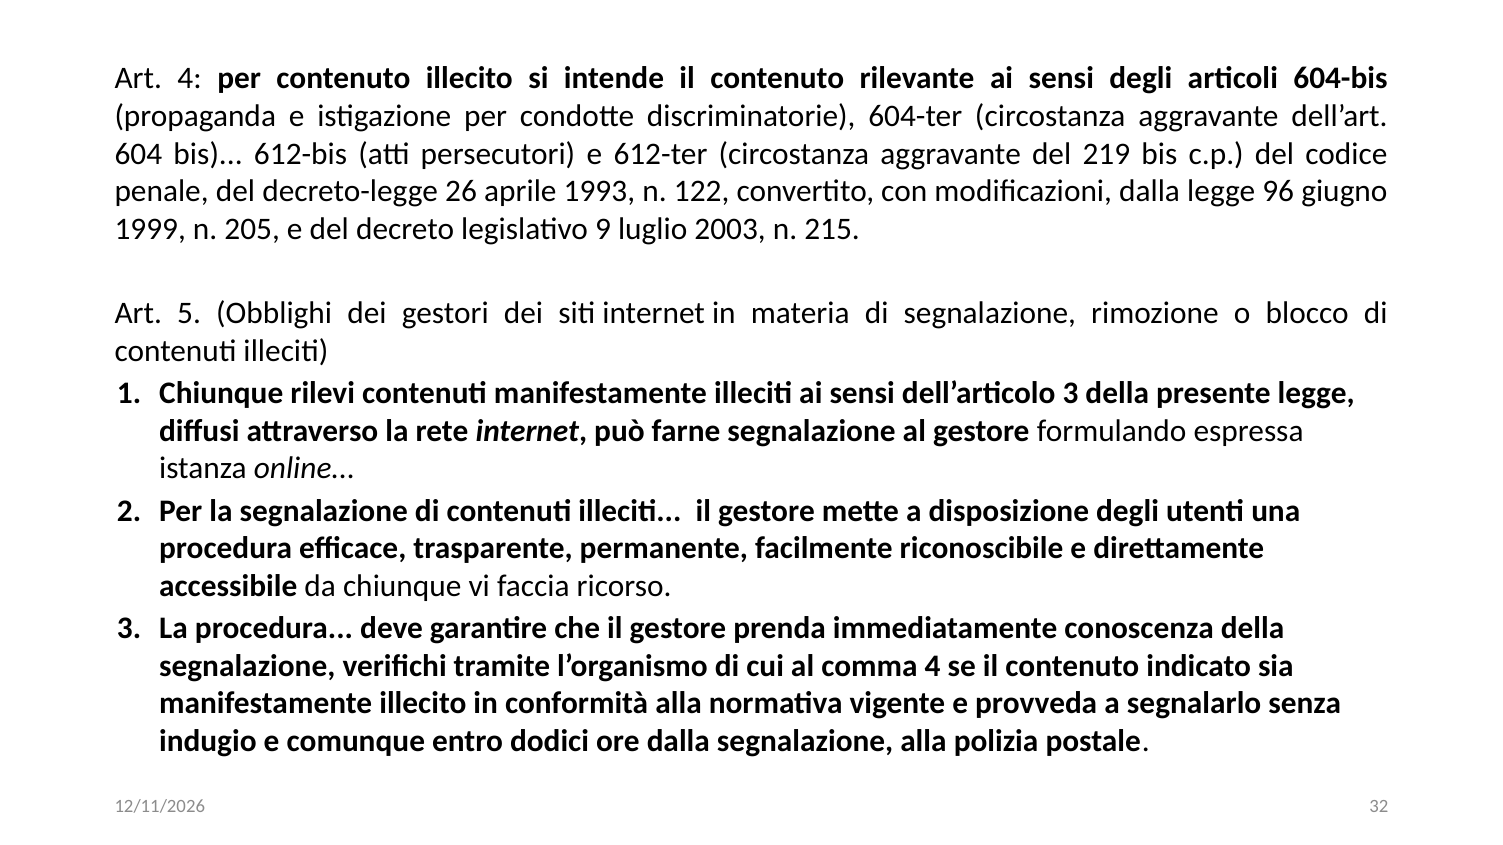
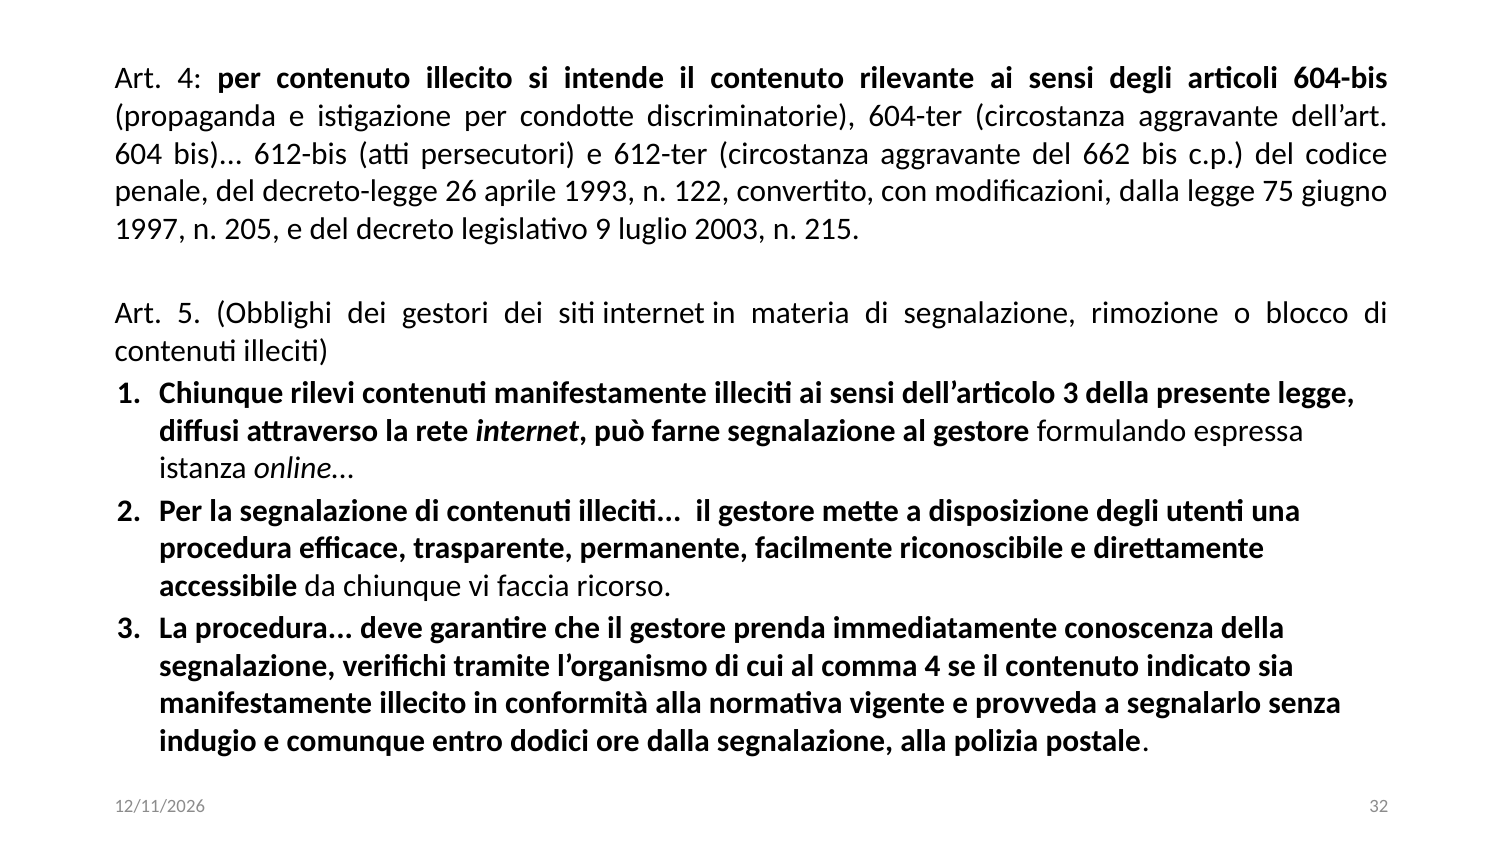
219: 219 -> 662 (1106, 154)
96: 96 -> 75 (1278, 191)
1999: 1999 -> 1997 (150, 229)
